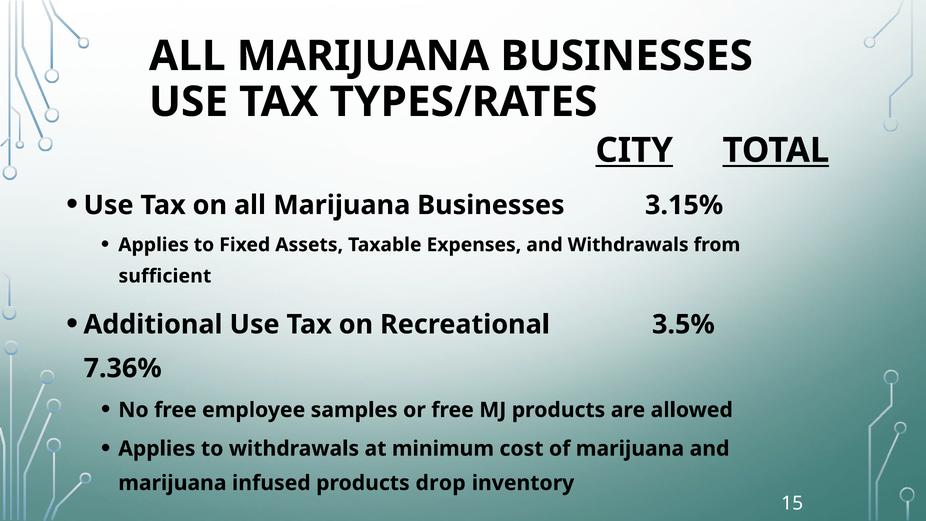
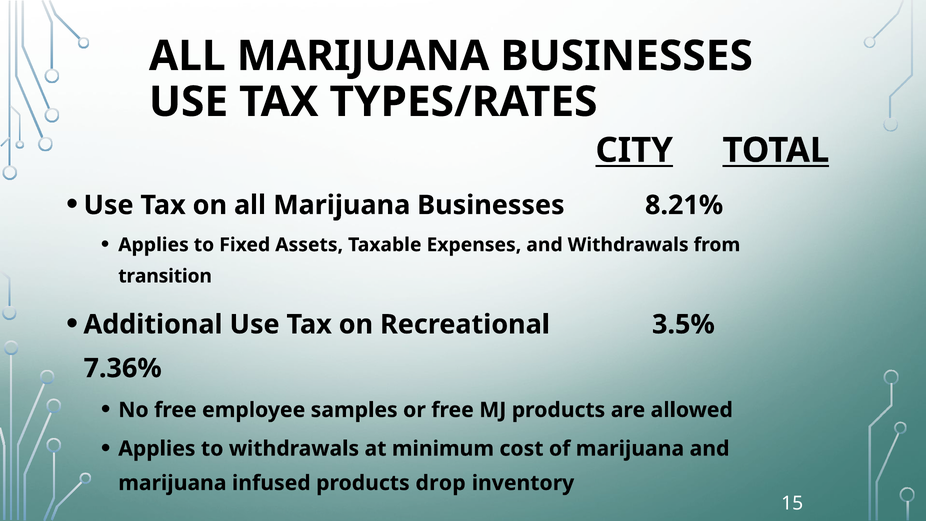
3.15%: 3.15% -> 8.21% (684, 205)
sufficient: sufficient -> transition (165, 276)
